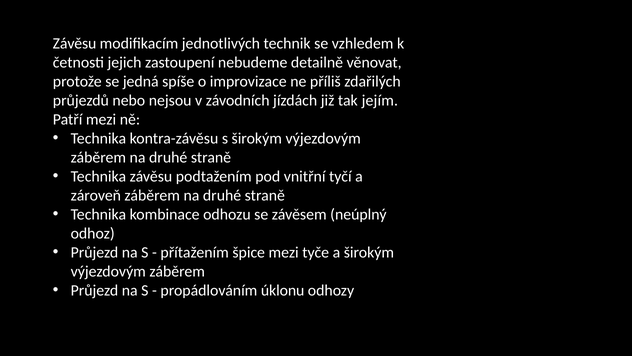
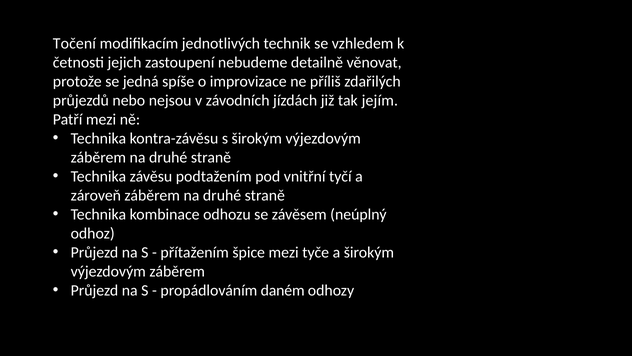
Závěsu: Závěsu -> Točení (74, 44)
úklonu: úklonu -> daném (283, 290)
